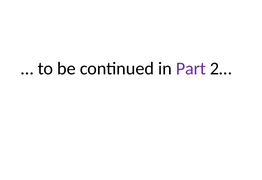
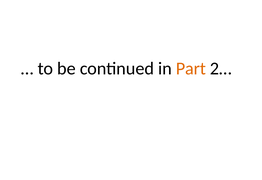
Part colour: purple -> orange (191, 69)
